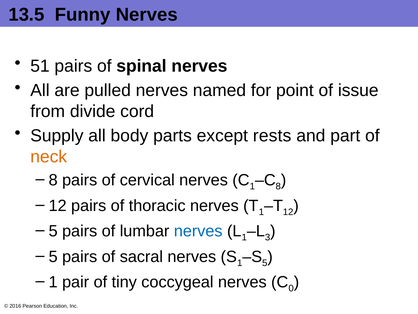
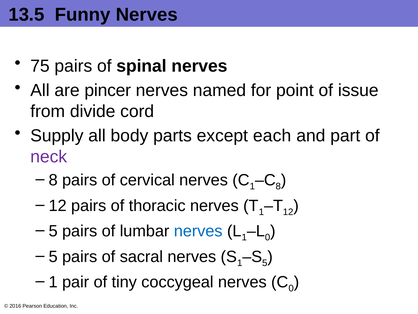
51: 51 -> 75 (40, 66)
pulled: pulled -> pincer (108, 90)
rests: rests -> each (272, 136)
neck colour: orange -> purple (49, 157)
3: 3 -> 0 (268, 237)
